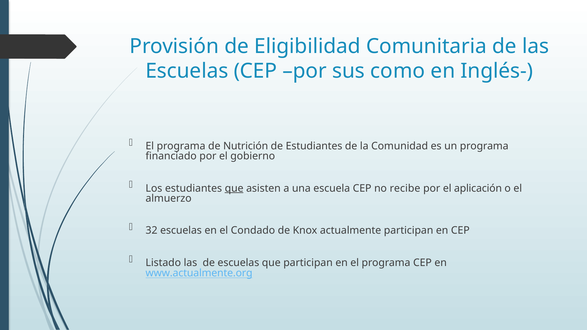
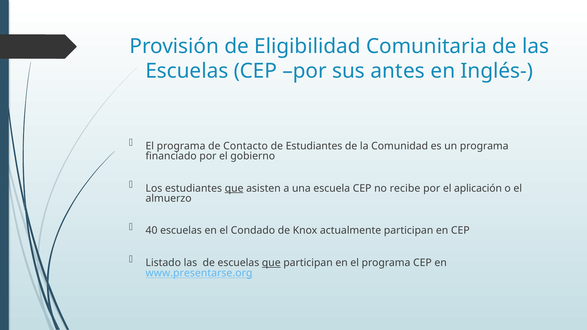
como: como -> antes (398, 71)
Nutrición: Nutrición -> Contacto (246, 146)
32: 32 -> 40 (152, 231)
que underline: none -> present (271, 263)
www.actualmente.org: www.actualmente.org -> www.presentarse.org (199, 273)
